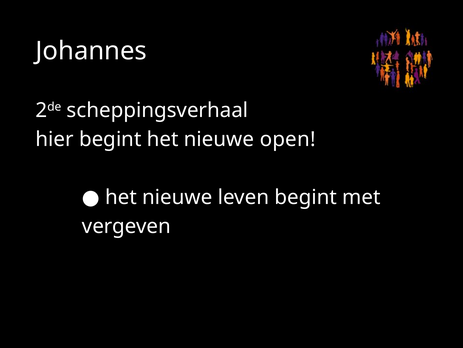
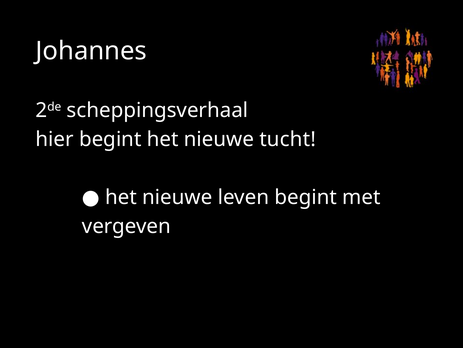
open: open -> tucht (288, 139)
